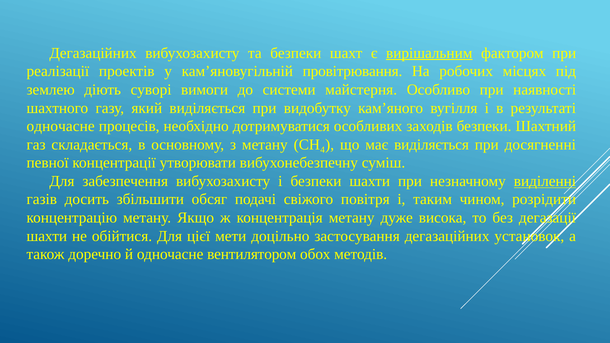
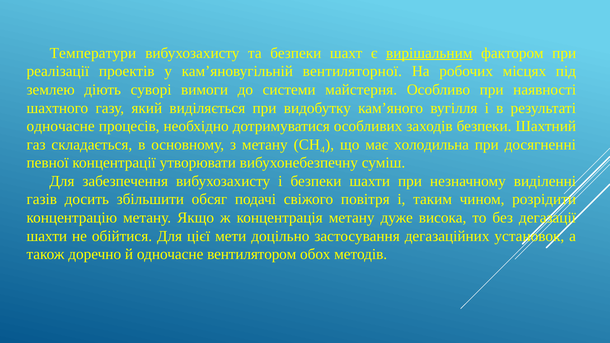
Дегазаційних: Дегазаційних -> Температури (93, 53)
провітрювання: провітрювання -> вентиляторної (352, 71)
має виділяється: виділяється -> холодильна (432, 145)
виділенні underline: present -> none (545, 181)
